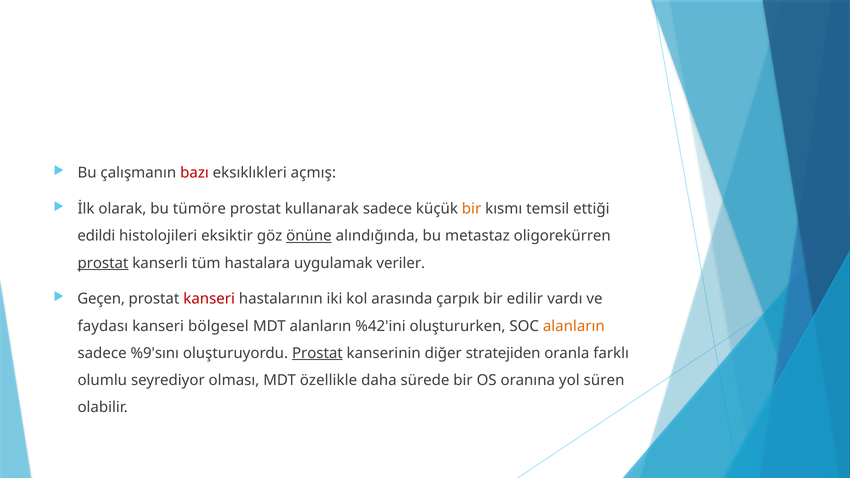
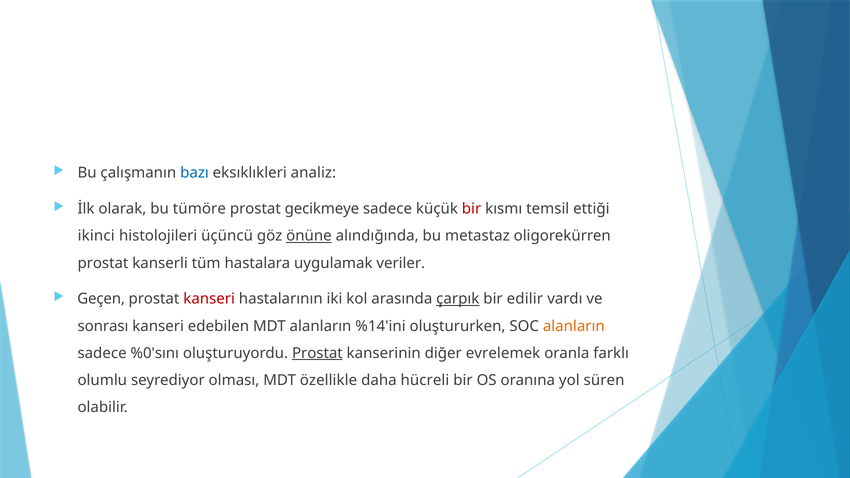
bazı colour: red -> blue (195, 173)
açmış: açmış -> analiz (313, 173)
kullanarak: kullanarak -> gecikmeye (322, 209)
bir colour: orange -> red (472, 209)
edildi: edildi -> ikinci (96, 236)
eksiktir: eksiktir -> üçüncü (227, 236)
prostat underline: present -> none (103, 263)
çarpık underline: none -> present (458, 299)
faydası: faydası -> sonrası (103, 326)
bölgesel: bölgesel -> edebilen (218, 326)
%42'ini: %42'ini -> %14'ini (381, 326)
%9'sını: %9'sını -> %0'sını (155, 353)
stratejiden: stratejiden -> evrelemek (503, 353)
sürede: sürede -> hücreli (425, 380)
